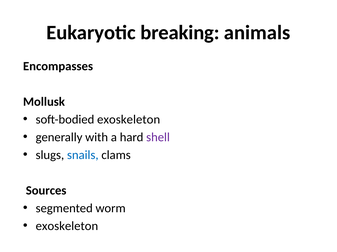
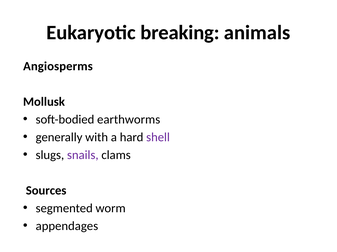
Encompasses: Encompasses -> Angiosperms (58, 66)
soft-bodied exoskeleton: exoskeleton -> earthworms (129, 120)
snails colour: blue -> purple (83, 155)
exoskeleton: exoskeleton -> appendages (67, 227)
